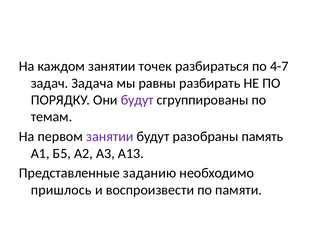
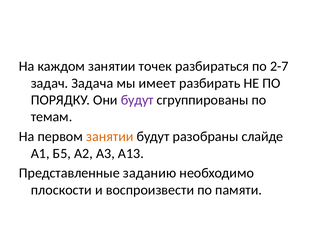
4-7: 4-7 -> 2-7 (279, 66)
равны: равны -> имеет (157, 83)
занятии colour: purple -> orange (110, 137)
память: память -> слайде (262, 137)
пришлось: пришлось -> плоскости (61, 190)
